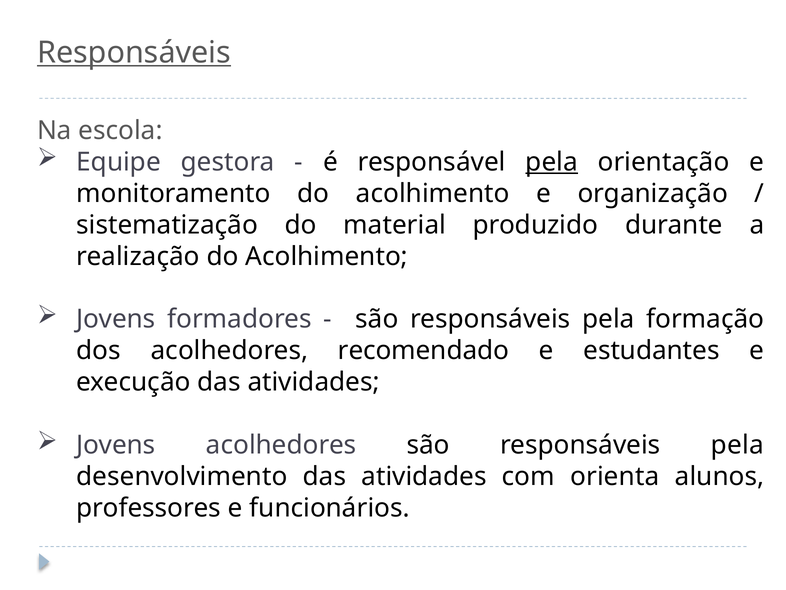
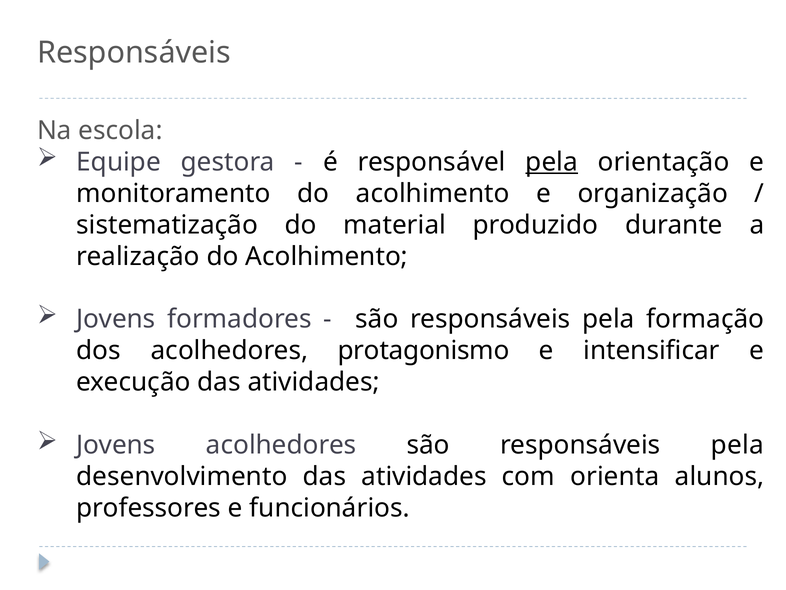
Responsáveis underline: present -> none (134, 52)
recomendado: recomendado -> protagonismo (424, 350)
estudantes: estudantes -> intensificar (651, 350)
